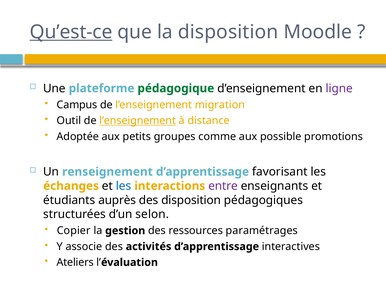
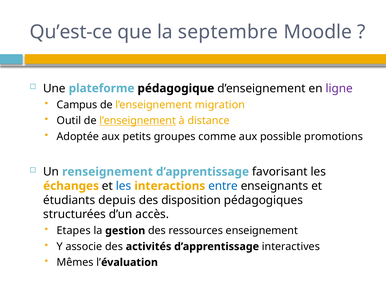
Qu’est-ce underline: present -> none (71, 32)
la disposition: disposition -> septembre (228, 32)
pédagogique colour: green -> black (176, 88)
entre colour: purple -> blue (223, 186)
auprès: auprès -> depuis (117, 200)
selon: selon -> accès (152, 214)
Copier: Copier -> Etapes (74, 230)
paramétrages: paramétrages -> enseignement (262, 230)
Ateliers: Ateliers -> Mêmes (75, 262)
